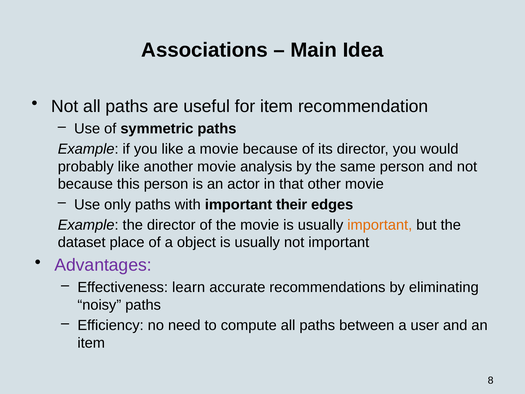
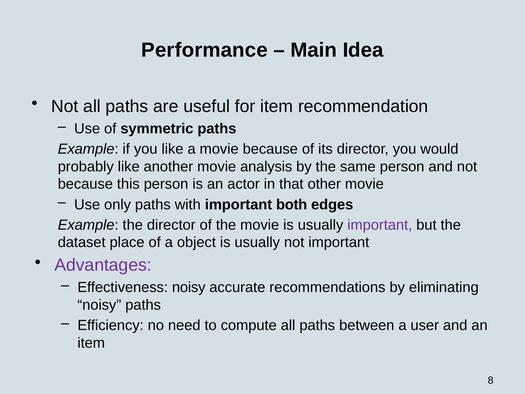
Associations: Associations -> Performance (205, 50)
their: their -> both (292, 204)
important colour: orange -> purple (380, 225)
Effectiveness learn: learn -> noisy (189, 287)
